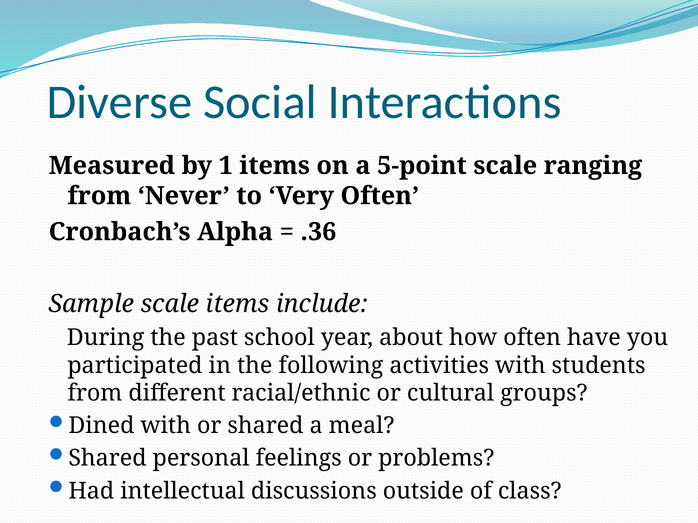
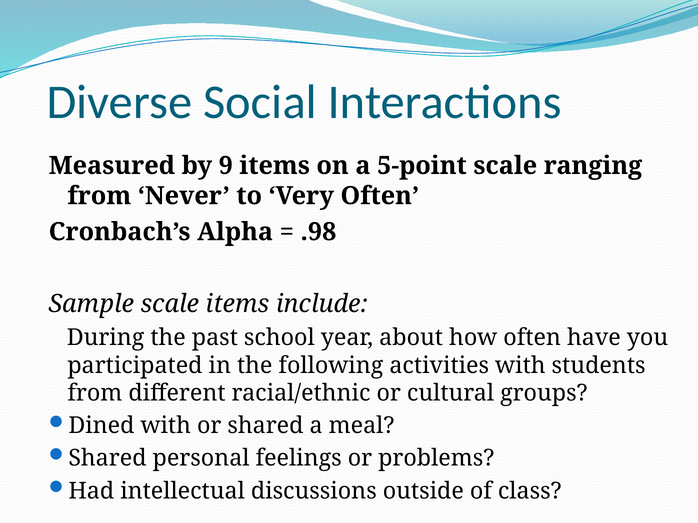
1: 1 -> 9 (226, 166)
.36: .36 -> .98 (318, 232)
